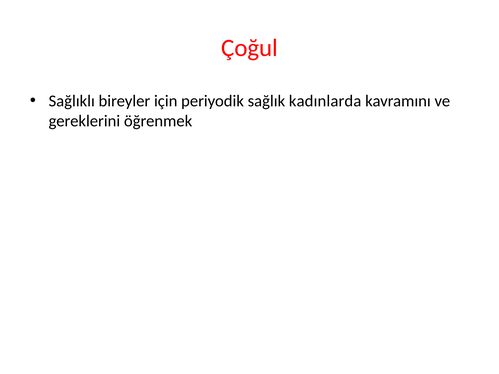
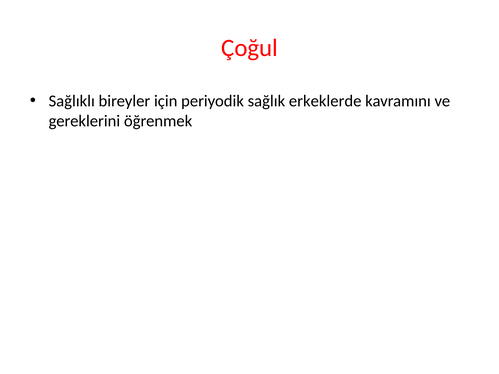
kadınlarda: kadınlarda -> erkeklerde (325, 101)
